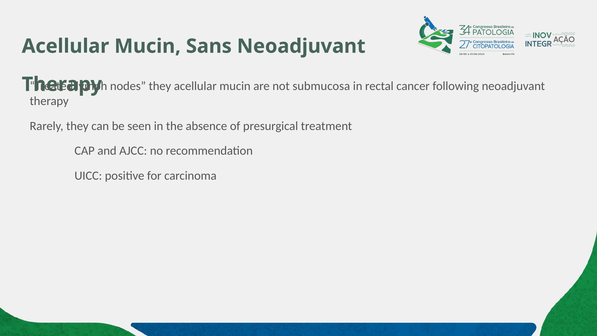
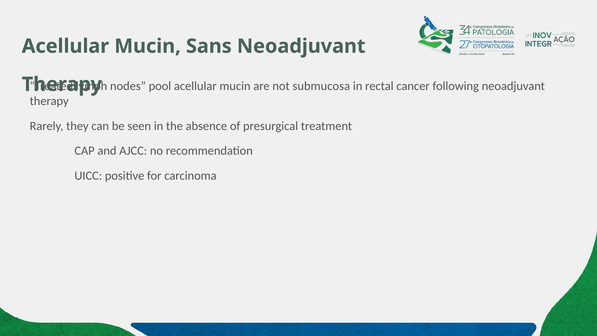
nodes they: they -> pool (160, 86)
